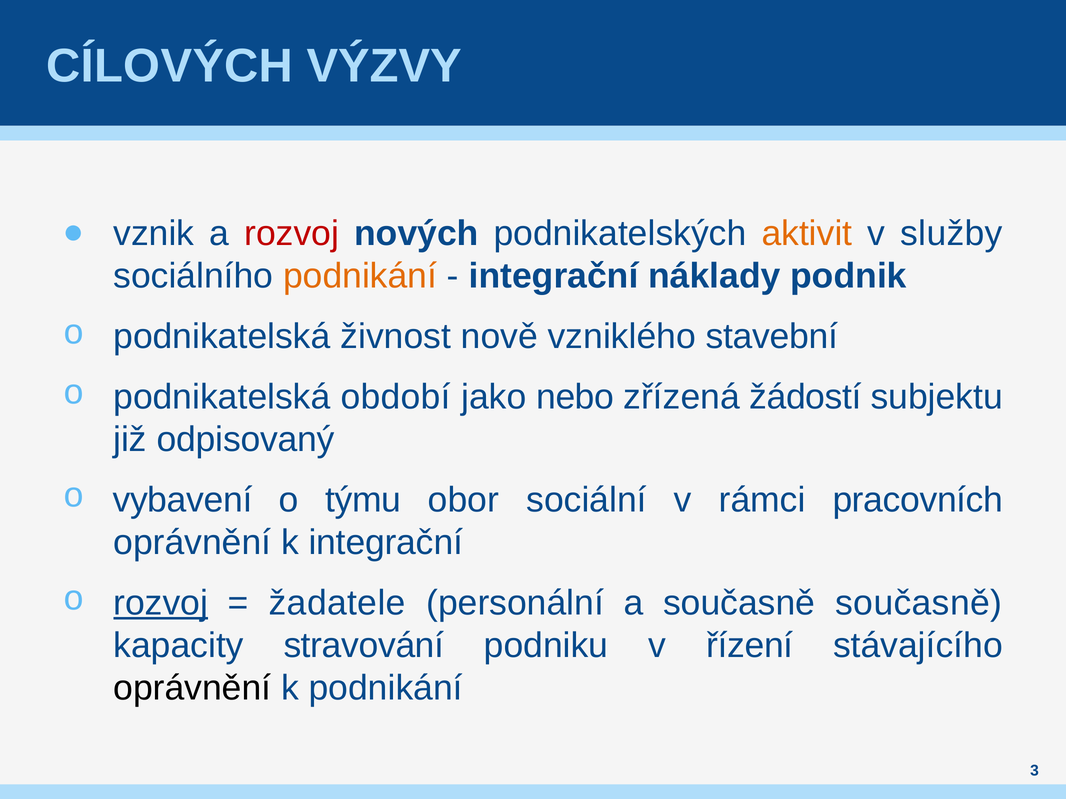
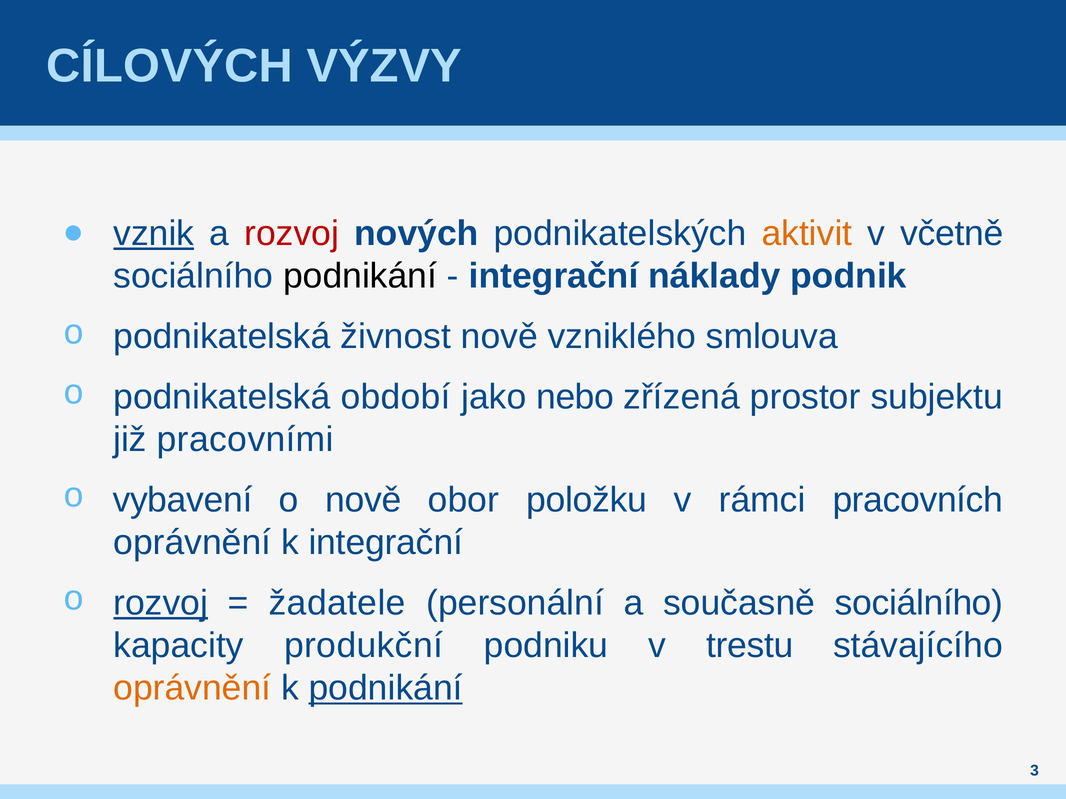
vznik underline: none -> present (154, 234)
služby: služby -> včetně (952, 234)
podnikání colour: orange -> black (360, 276)
stavební: stavební -> smlouva (772, 337)
žádostí: žádostí -> prostor (805, 397)
odpisovaný: odpisovaný -> pracovními (245, 440)
o týmu: týmu -> nově (363, 500)
sociální: sociální -> položku (587, 500)
současně současně: současně -> sociálního (919, 603)
stravování: stravování -> produkční (364, 646)
řízení: řízení -> trestu (750, 646)
oprávnění colour: black -> orange (192, 689)
podnikání underline: none -> present (386, 689)
